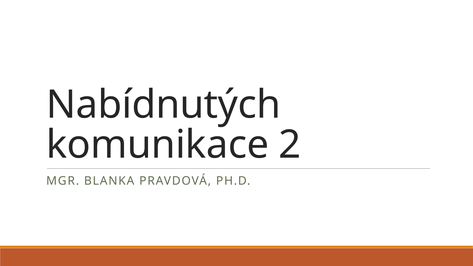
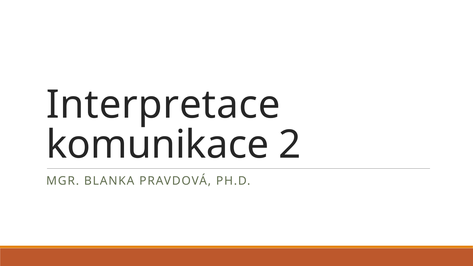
Nabídnutých: Nabídnutých -> Interpretace (163, 105)
